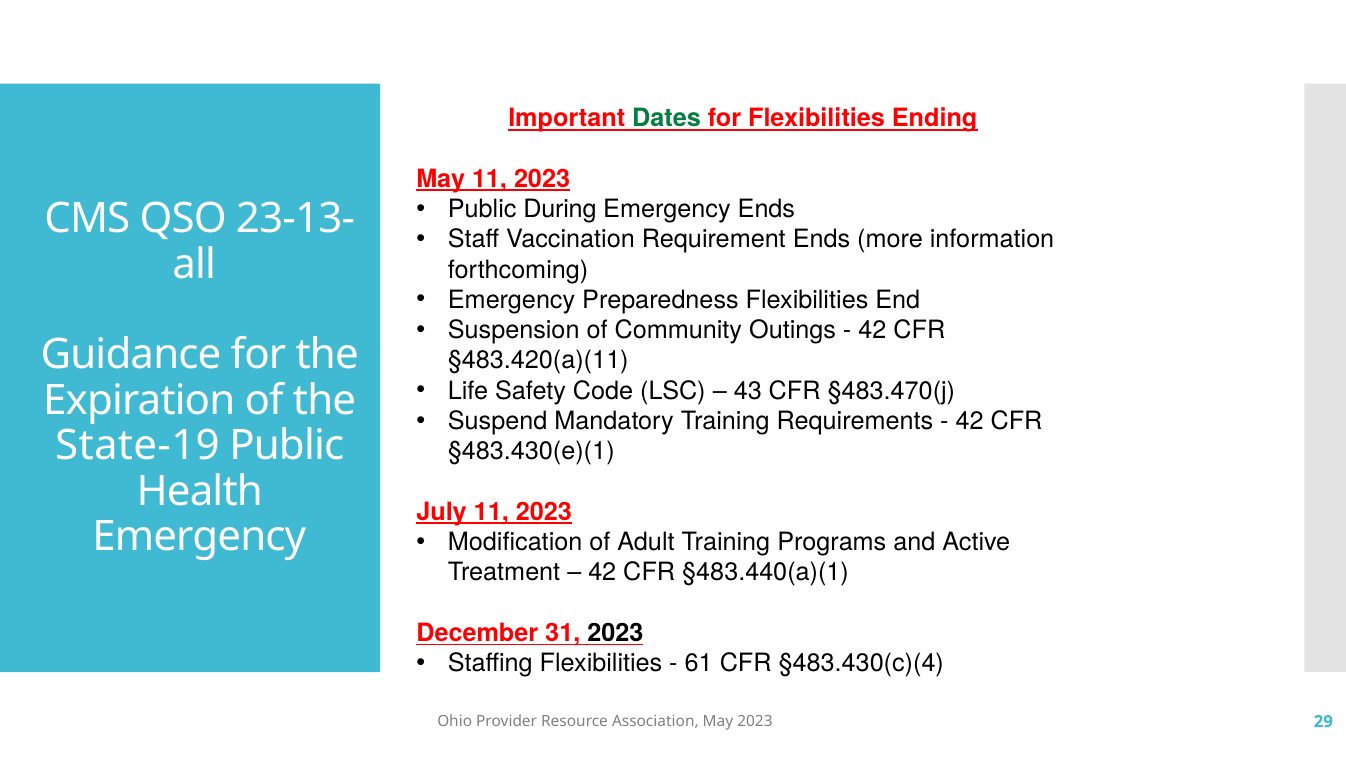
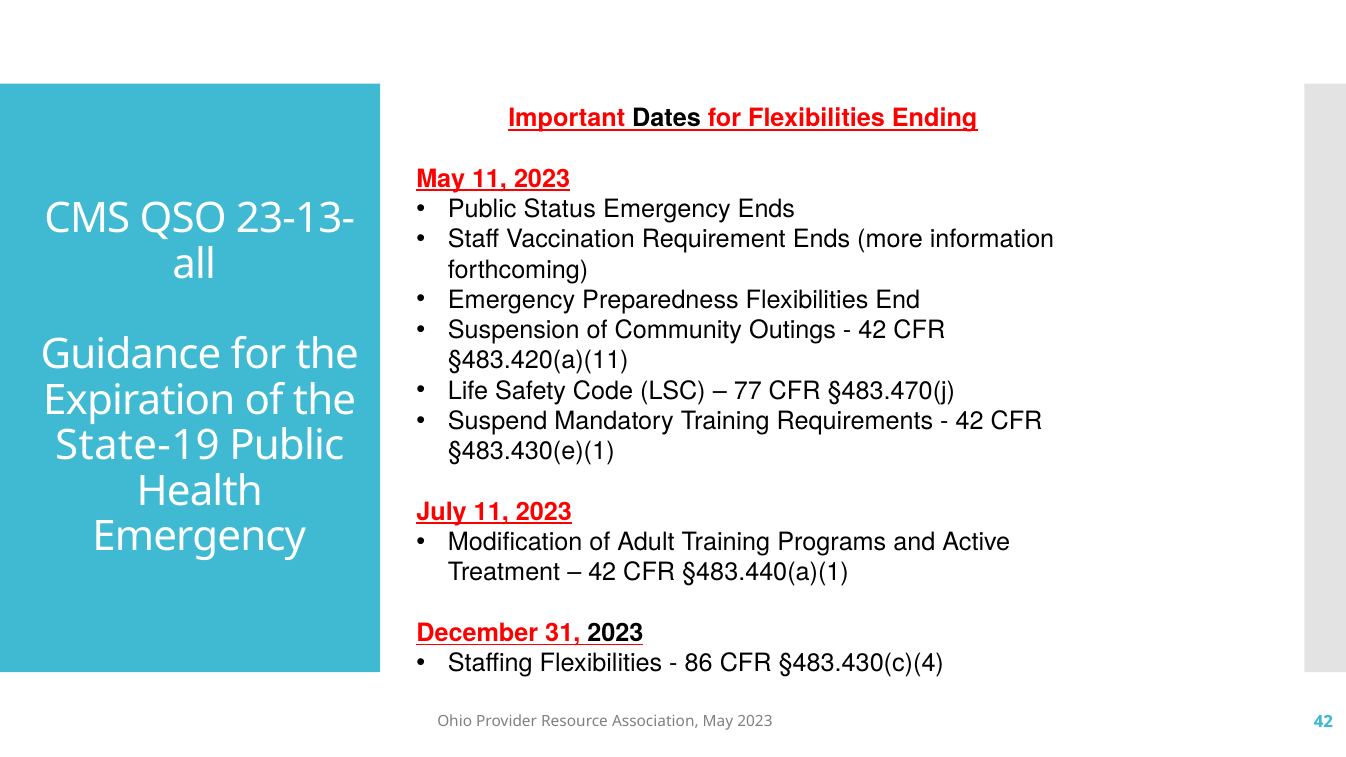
Dates colour: green -> black (667, 118)
During: During -> Status (560, 209)
43: 43 -> 77 (748, 391)
61: 61 -> 86 (699, 663)
2023 29: 29 -> 42 (1323, 722)
